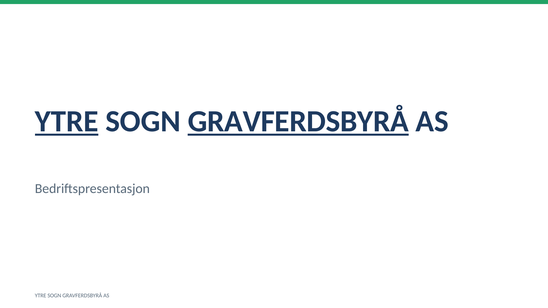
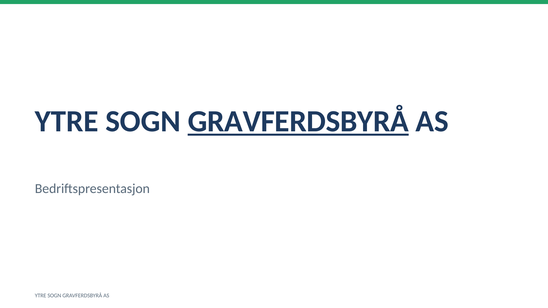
YTRE underline: present -> none (67, 122)
